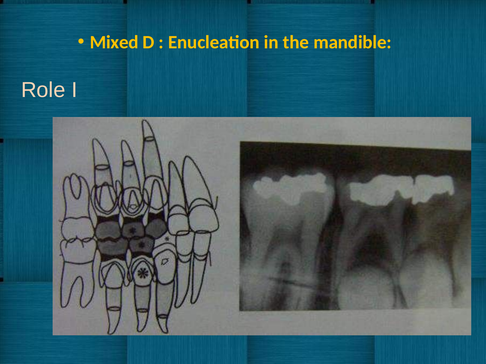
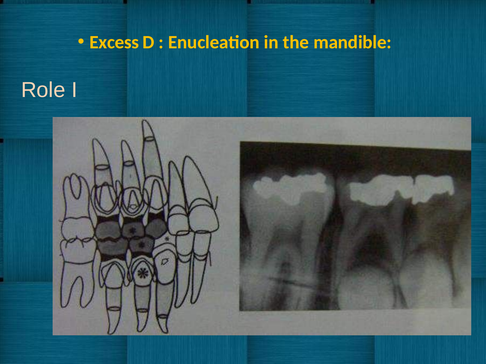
Mixed: Mixed -> Excess (114, 42)
